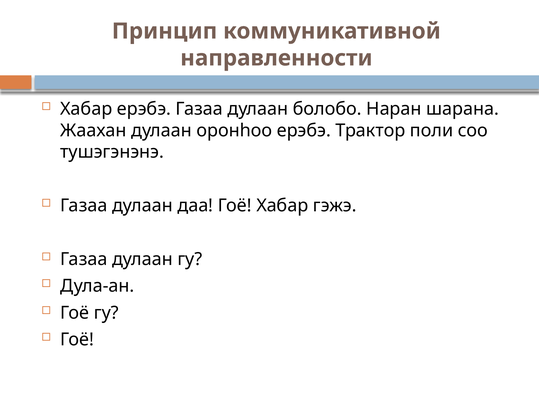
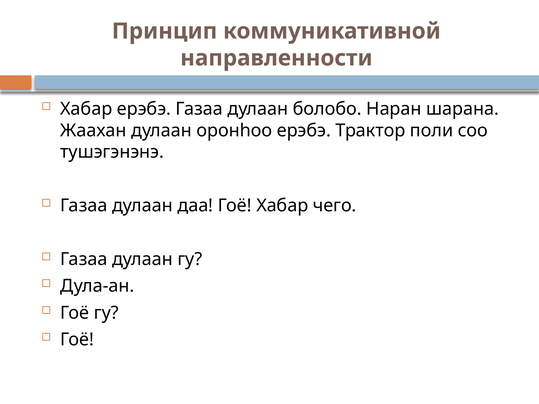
гэжэ: гэжэ -> чего (335, 206)
